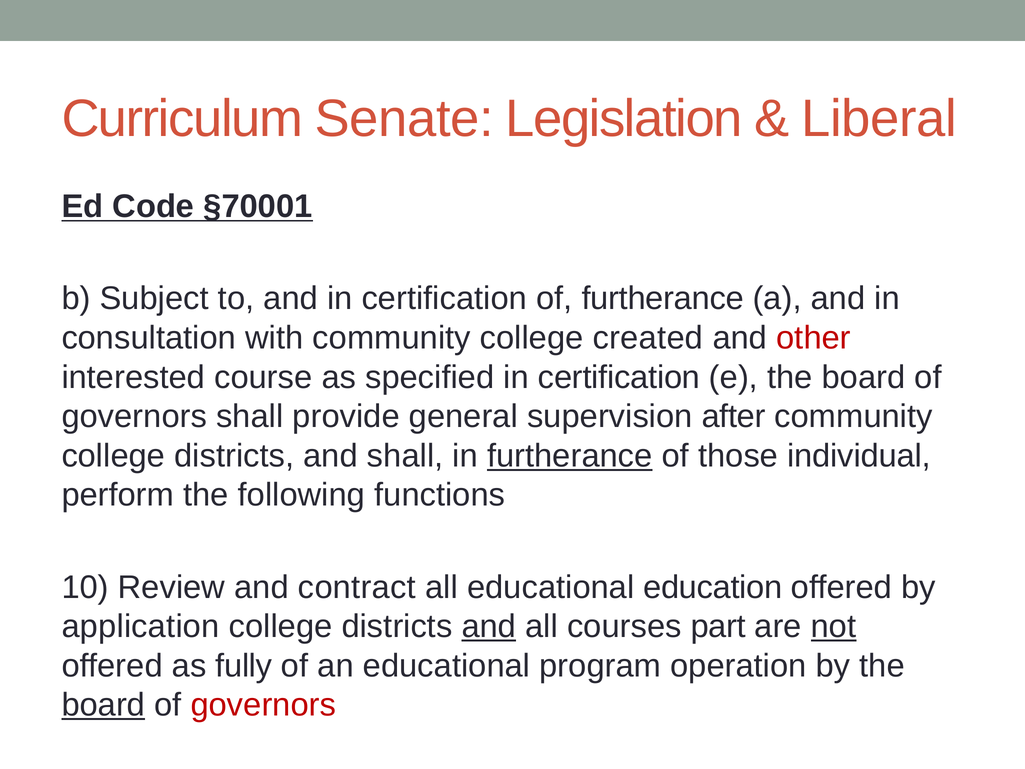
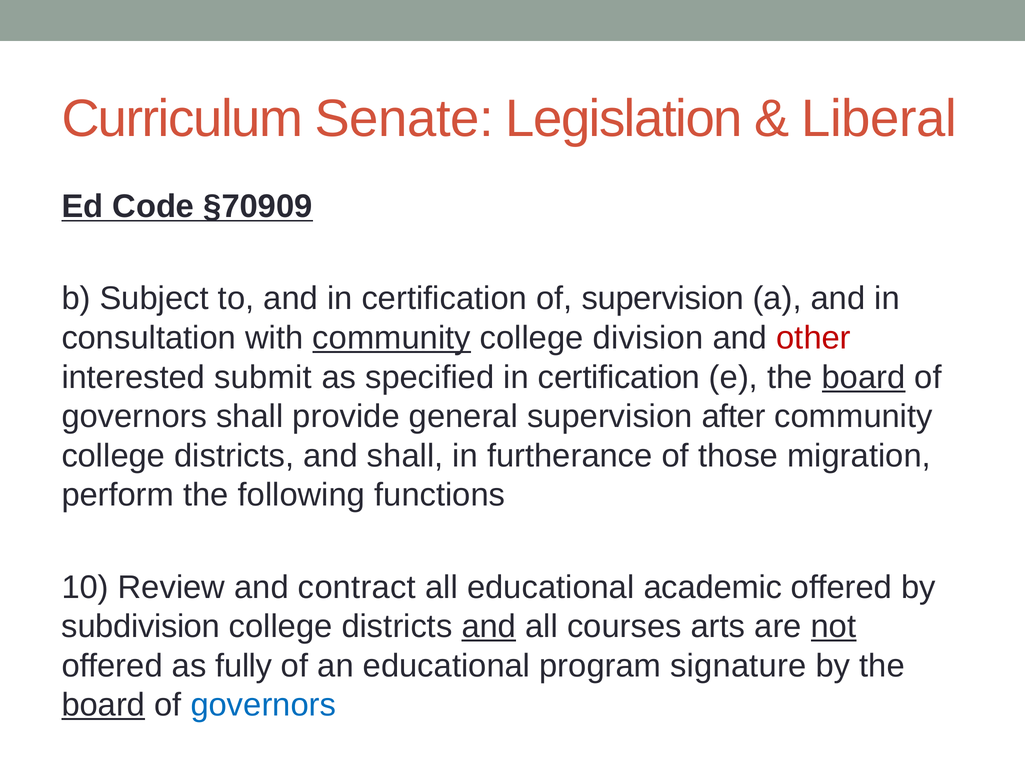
§70001: §70001 -> §70909 (258, 206)
of furtherance: furtherance -> supervision (663, 299)
community underline: none -> present (392, 338)
created: created -> division (648, 338)
course: course -> submit (263, 377)
board underline: none -> present (864, 377)
furtherance underline: present -> none (570, 456)
individual: individual -> migration (859, 456)
education: education -> academic (713, 587)
application: application -> subdivision (141, 626)
part: part -> arts (718, 626)
operation: operation -> signature (738, 666)
governors colour: red -> blue (263, 705)
